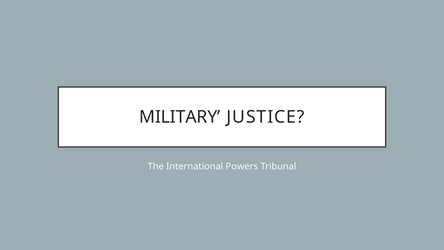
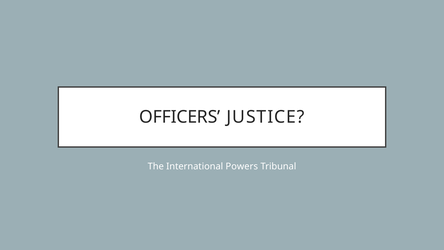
MILITARY: MILITARY -> OFFICERS (180, 117)
